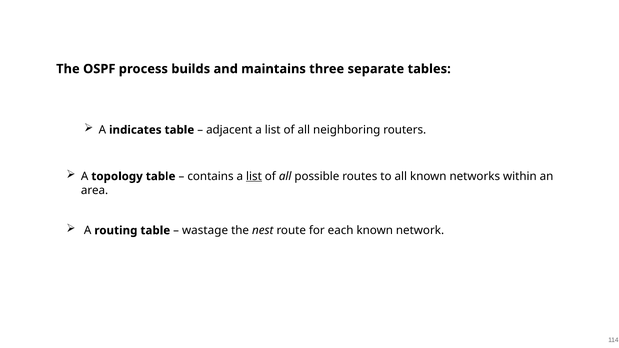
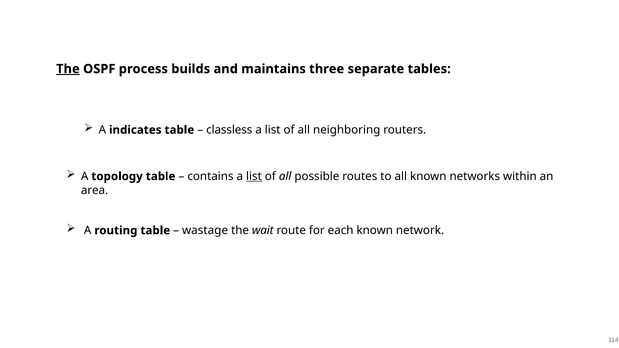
The underline: none -> present (68, 69)
adjacent: adjacent -> classless (229, 130)
nest: nest -> wait (263, 231)
